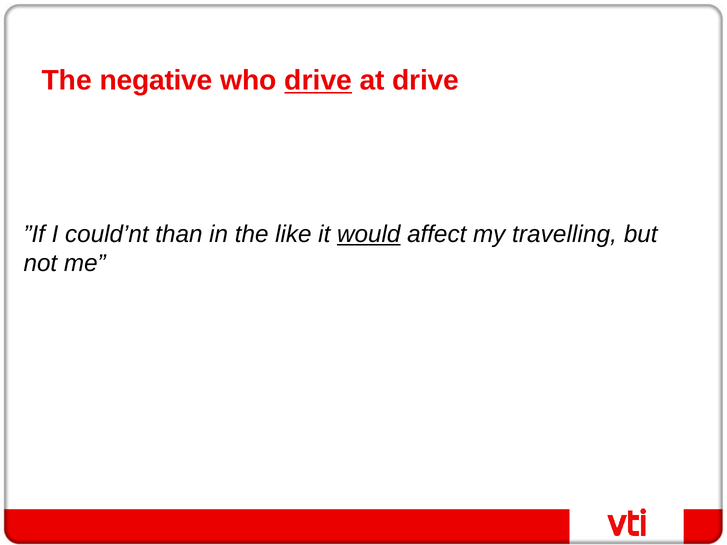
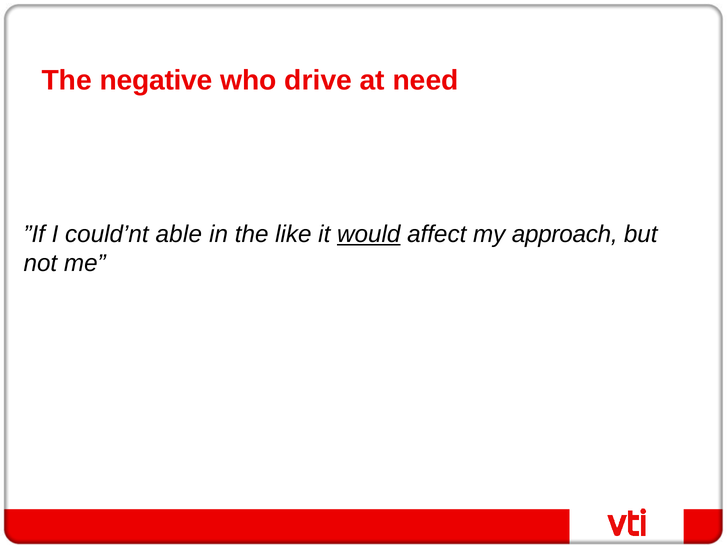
drive underline: present -> none (318, 81)
at drive: drive -> need (426, 81)
than: than -> able (179, 234)
travelling: travelling -> approach (565, 234)
